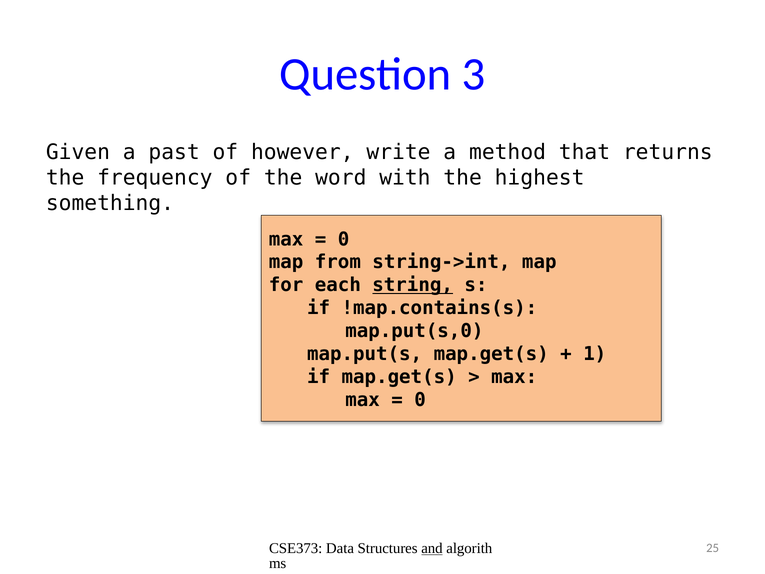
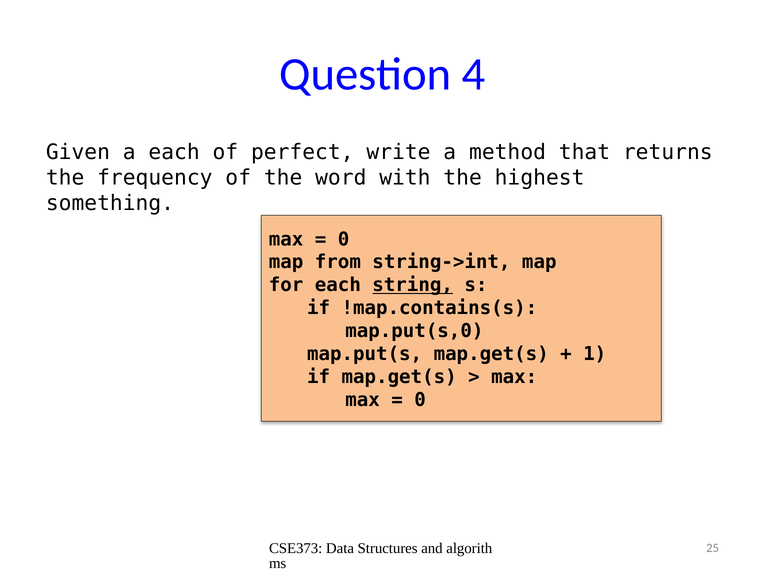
3: 3 -> 4 (474, 74)
a past: past -> each (174, 152)
however: however -> perfect (302, 152)
and underline: present -> none (432, 548)
